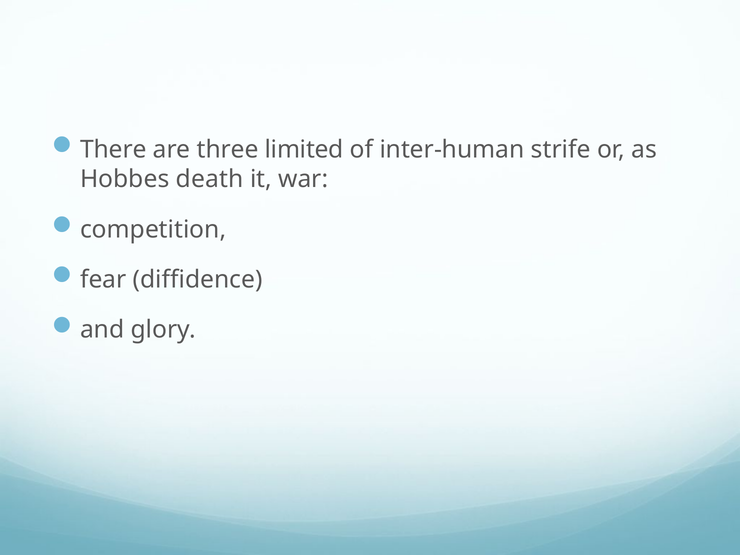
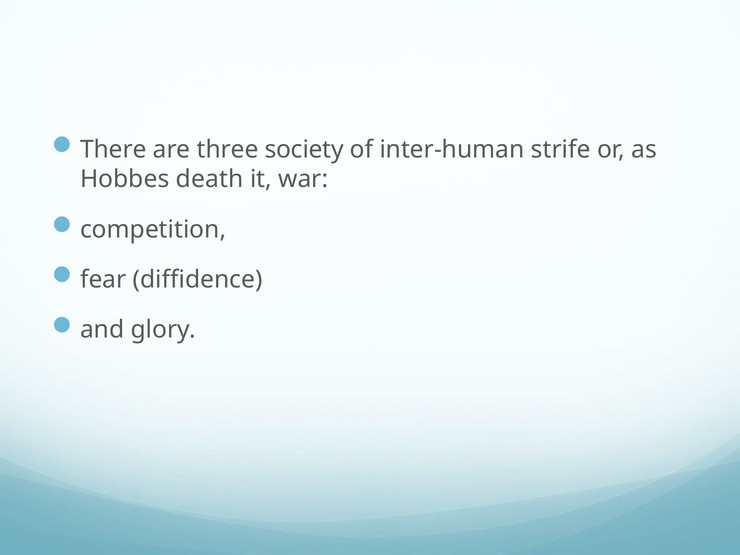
limited: limited -> society (304, 150)
